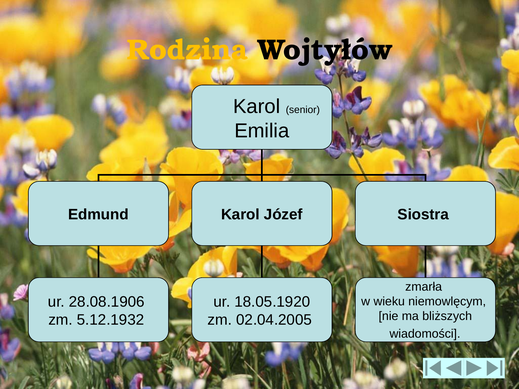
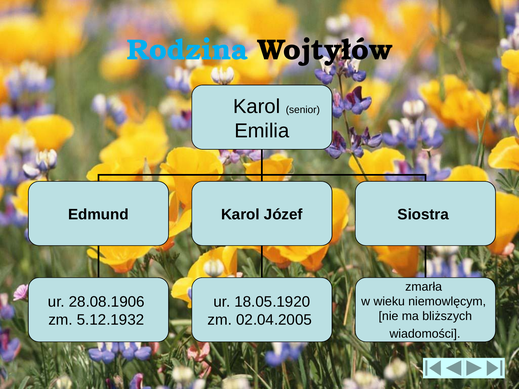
Rodzina colour: yellow -> light blue (187, 50)
